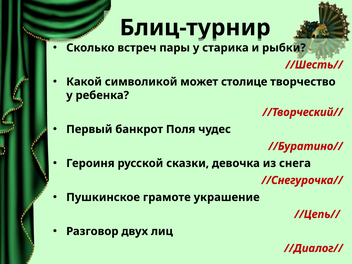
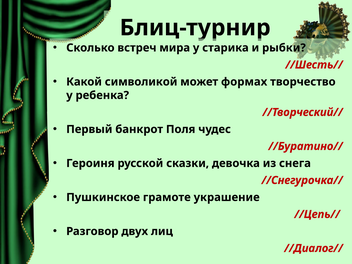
пары: пары -> мира (175, 48)
cтoлицe: cтoлицe -> формах (244, 82)
